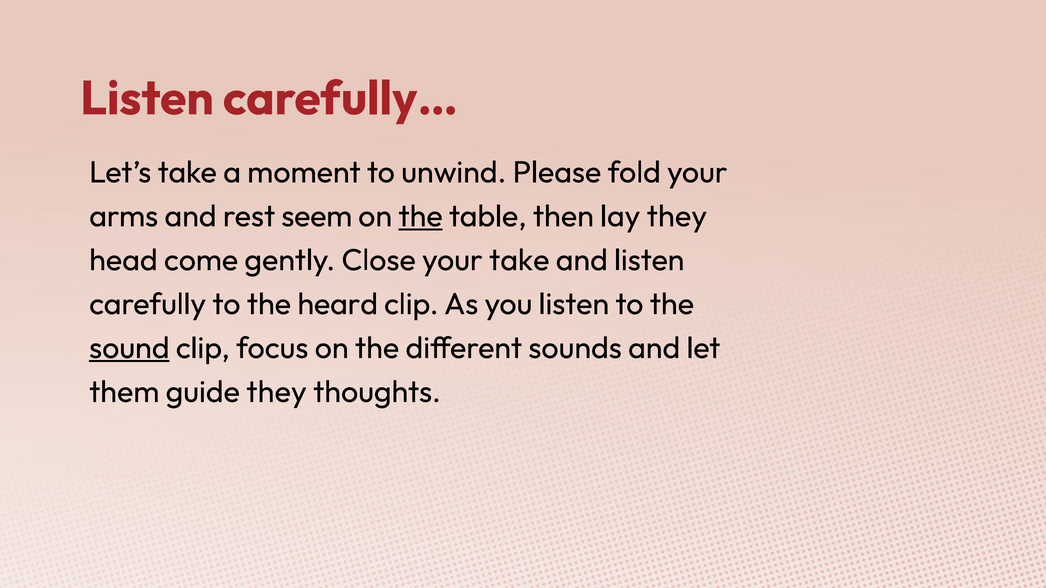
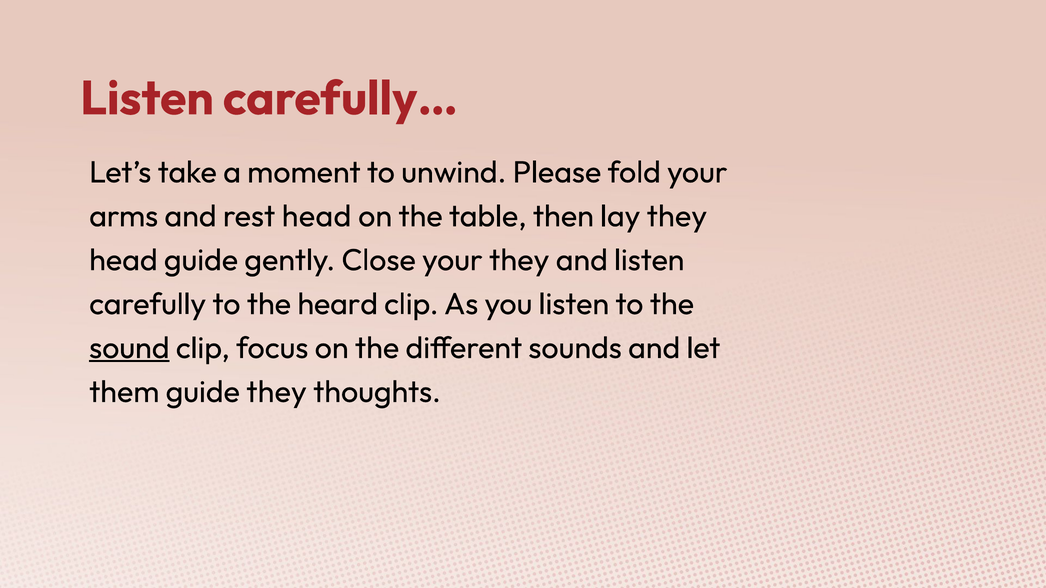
rest seem: seem -> head (316, 216)
the underline: present -> none (421, 216)
head come: come -> guide (201, 260)
your take: take -> they (519, 260)
